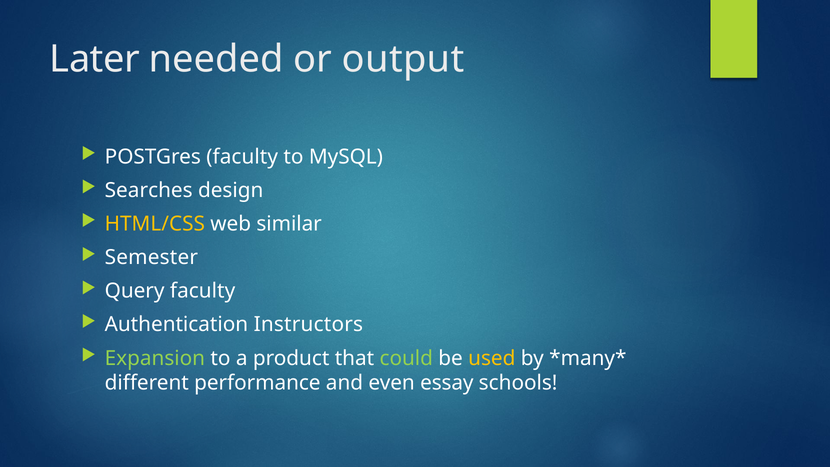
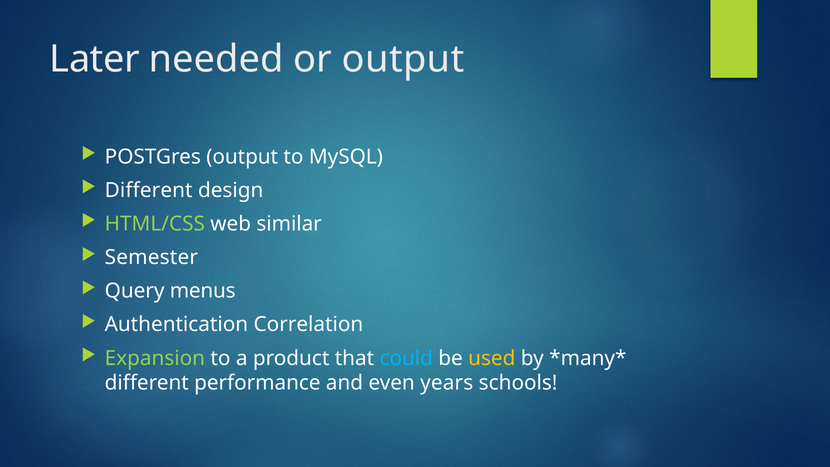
POSTGres faculty: faculty -> output (242, 157)
Searches: Searches -> Different (149, 190)
HTML/CSS colour: yellow -> light green (155, 224)
Query faculty: faculty -> menus (203, 291)
Instructors: Instructors -> Correlation (308, 325)
could colour: light green -> light blue (406, 358)
essay: essay -> years (447, 383)
